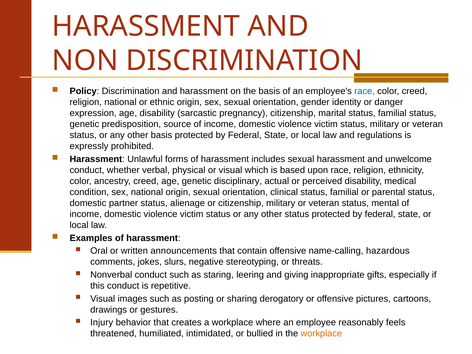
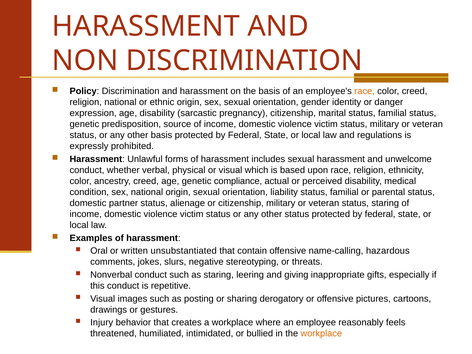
race colour: blue -> orange (365, 91)
disciplinary: disciplinary -> compliance (238, 181)
clinical: clinical -> liability (284, 192)
status mental: mental -> staring (385, 203)
announcements: announcements -> unsubstantiated (184, 251)
